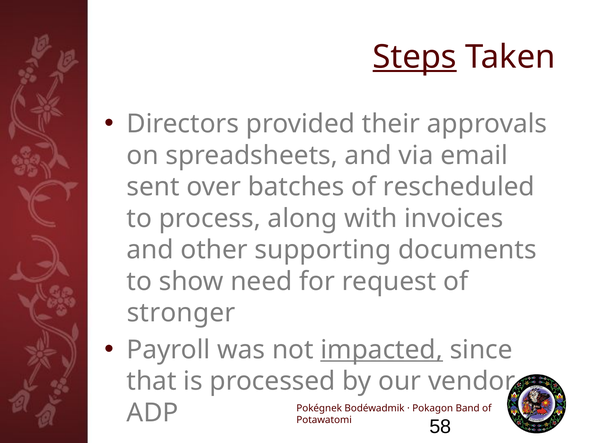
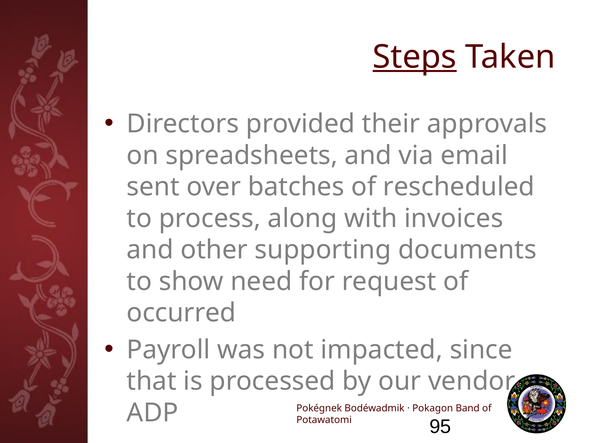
stronger: stronger -> occurred (181, 313)
impacted underline: present -> none (382, 350)
58: 58 -> 95 (440, 427)
